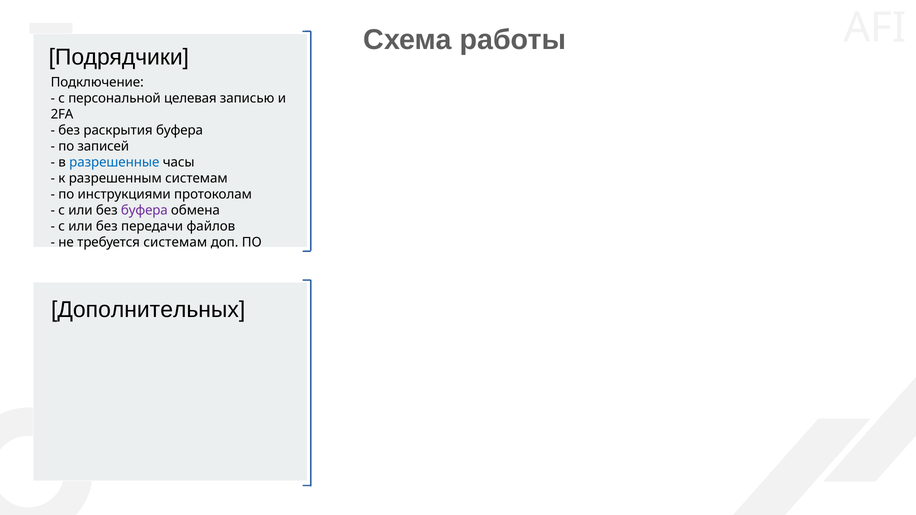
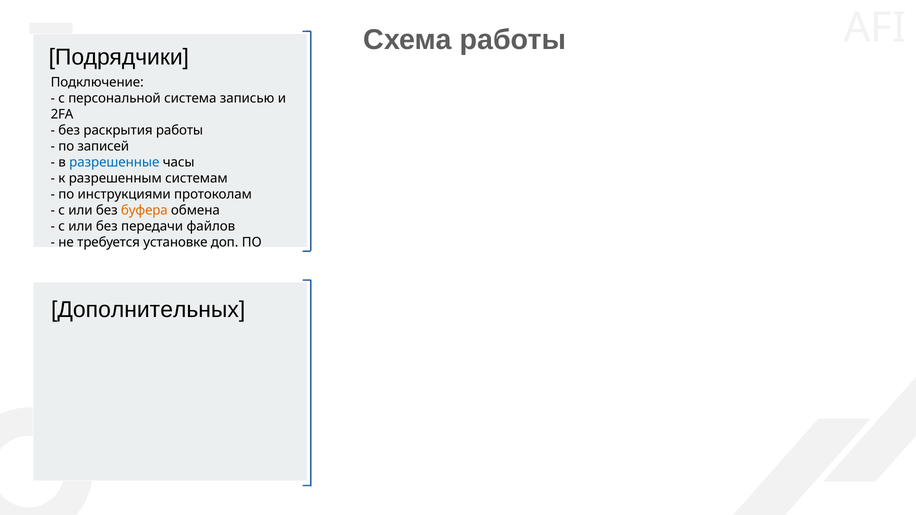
целевая: целевая -> система (190, 99)
раскрытия буфера: буфера -> работы (180, 131)
буфера colour: purple -> orange (144, 211)
требуется системам: системам -> установке (175, 243)
